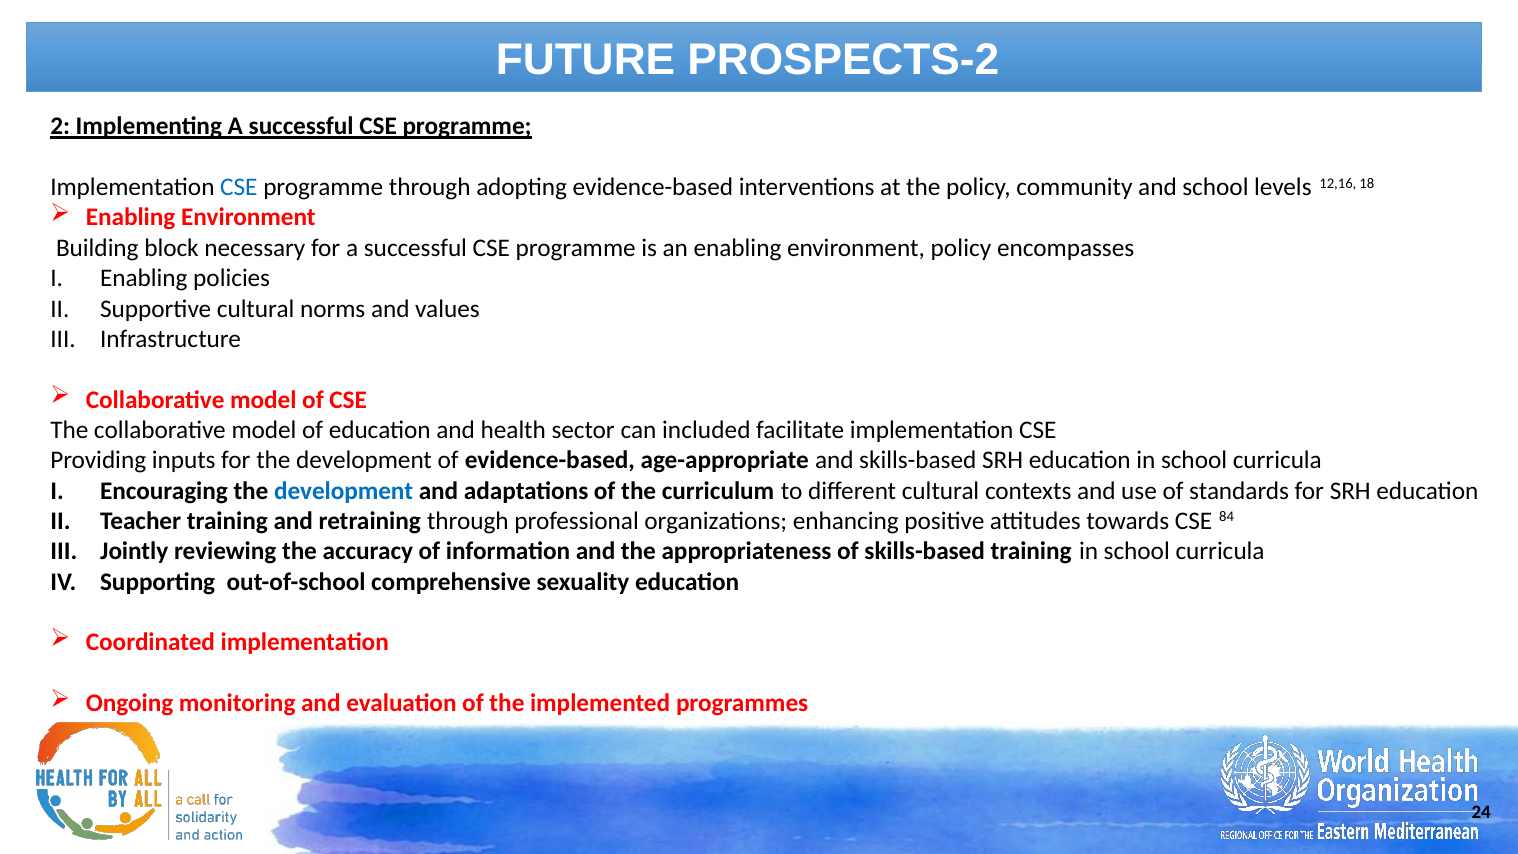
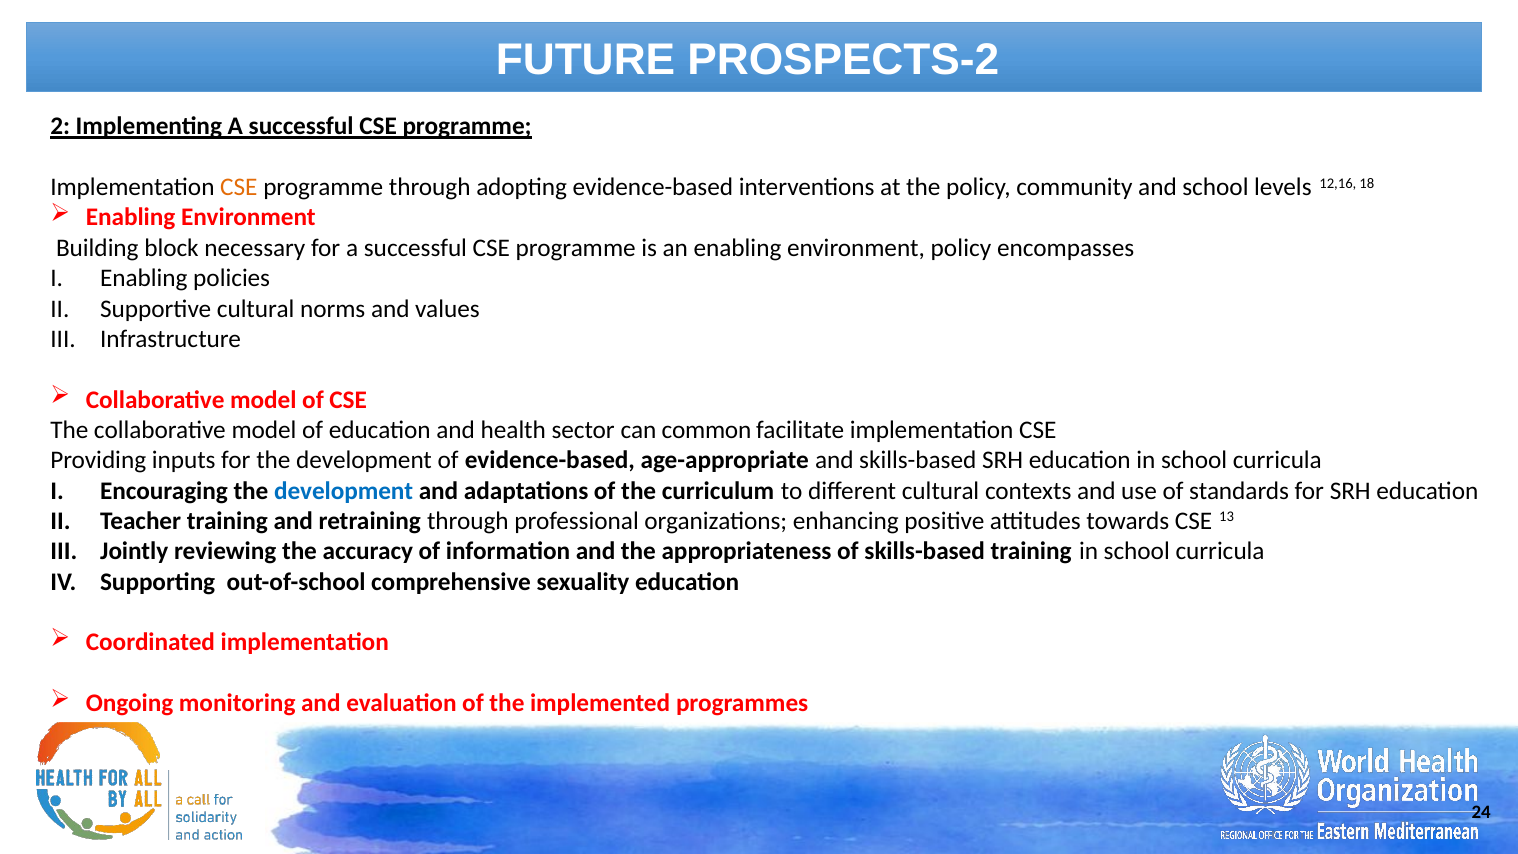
CSE colour: blue -> orange (239, 187)
included: included -> common (706, 430)
84: 84 -> 13 (1227, 517)
